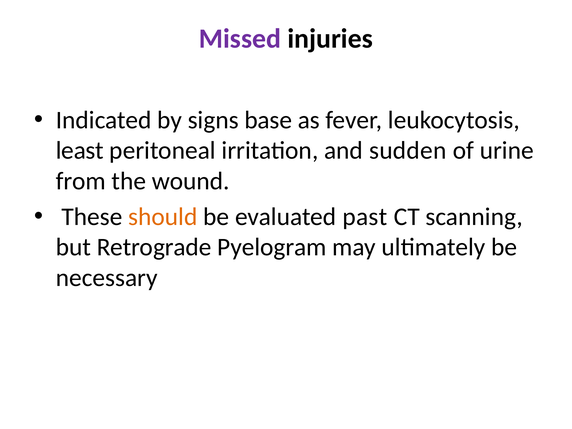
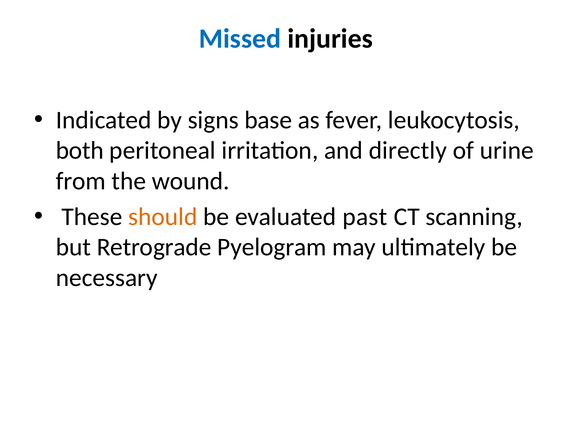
Missed colour: purple -> blue (240, 39)
least: least -> both (80, 151)
sudden: sudden -> directly (408, 151)
